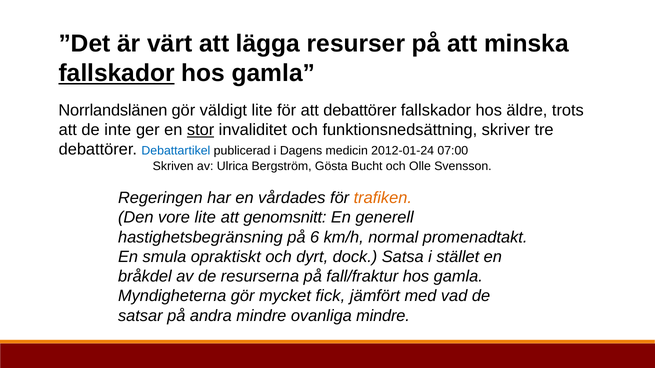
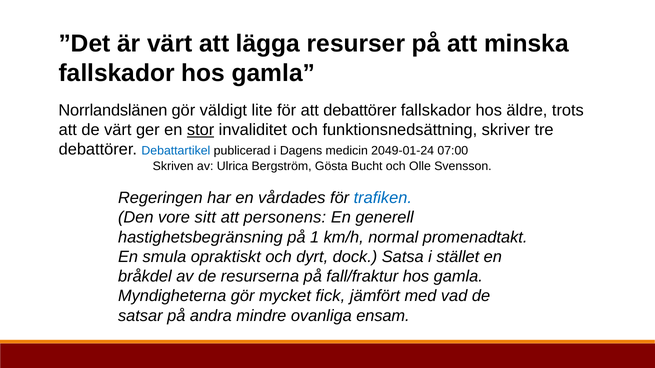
fallskador underline: present -> none (117, 73)
de inte: inte -> värt (118, 130)
2012-01-24: 2012-01-24 -> 2049-01-24 (403, 151)
trafiken colour: orange -> blue (383, 198)
vore lite: lite -> sitt (205, 218)
genomsnitt: genomsnitt -> personens (285, 218)
6: 6 -> 1 (315, 237)
ovanliga mindre: mindre -> ensam (383, 316)
